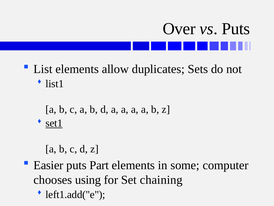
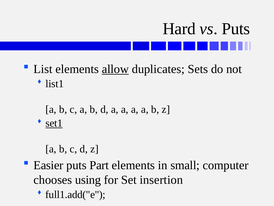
Over: Over -> Hard (179, 29)
allow underline: none -> present (115, 69)
some: some -> small (185, 165)
chaining: chaining -> insertion (161, 179)
left1.add("e: left1.add("e -> full1.add("e (75, 194)
